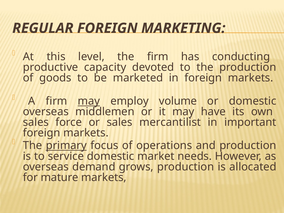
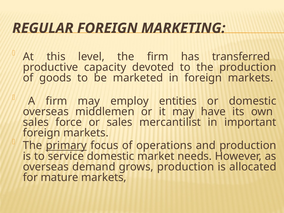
conducting: conducting -> transferred (241, 57)
may underline: present -> none (89, 101)
volume: volume -> entities (178, 101)
